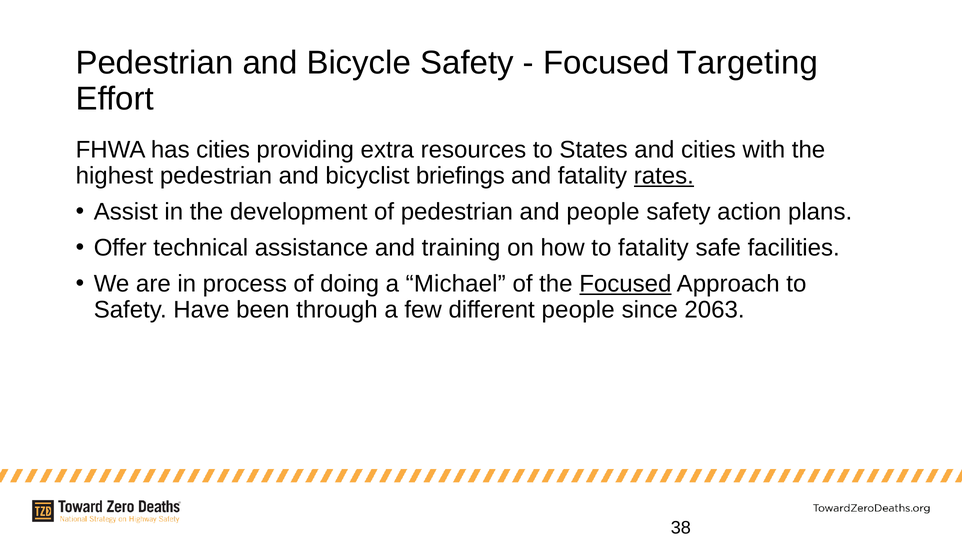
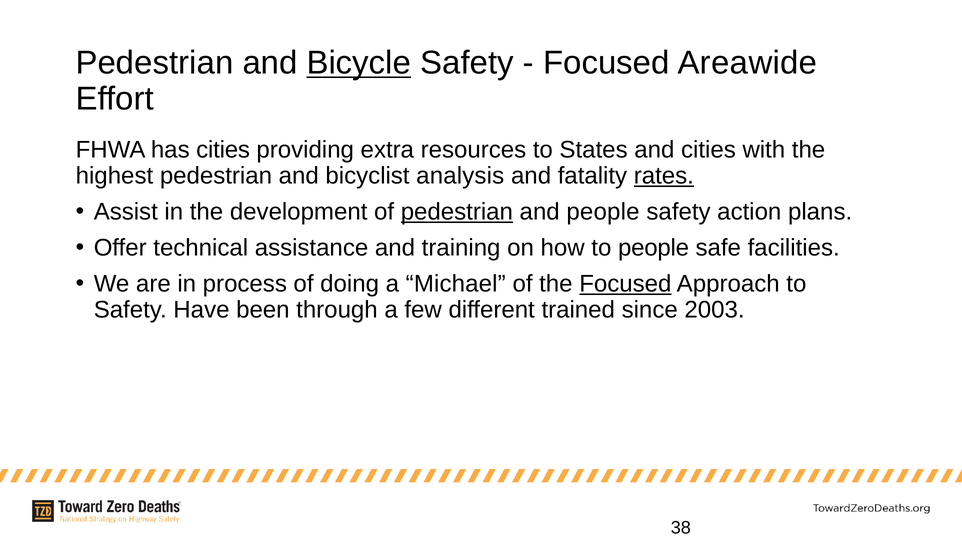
Bicycle underline: none -> present (359, 63)
Targeting: Targeting -> Areawide (747, 63)
briefings: briefings -> analysis (460, 176)
pedestrian underline: none -> present (457, 212)
to fatality: fatality -> people (654, 248)
different people: people -> trained (578, 310)
2063: 2063 -> 2003 (714, 310)
